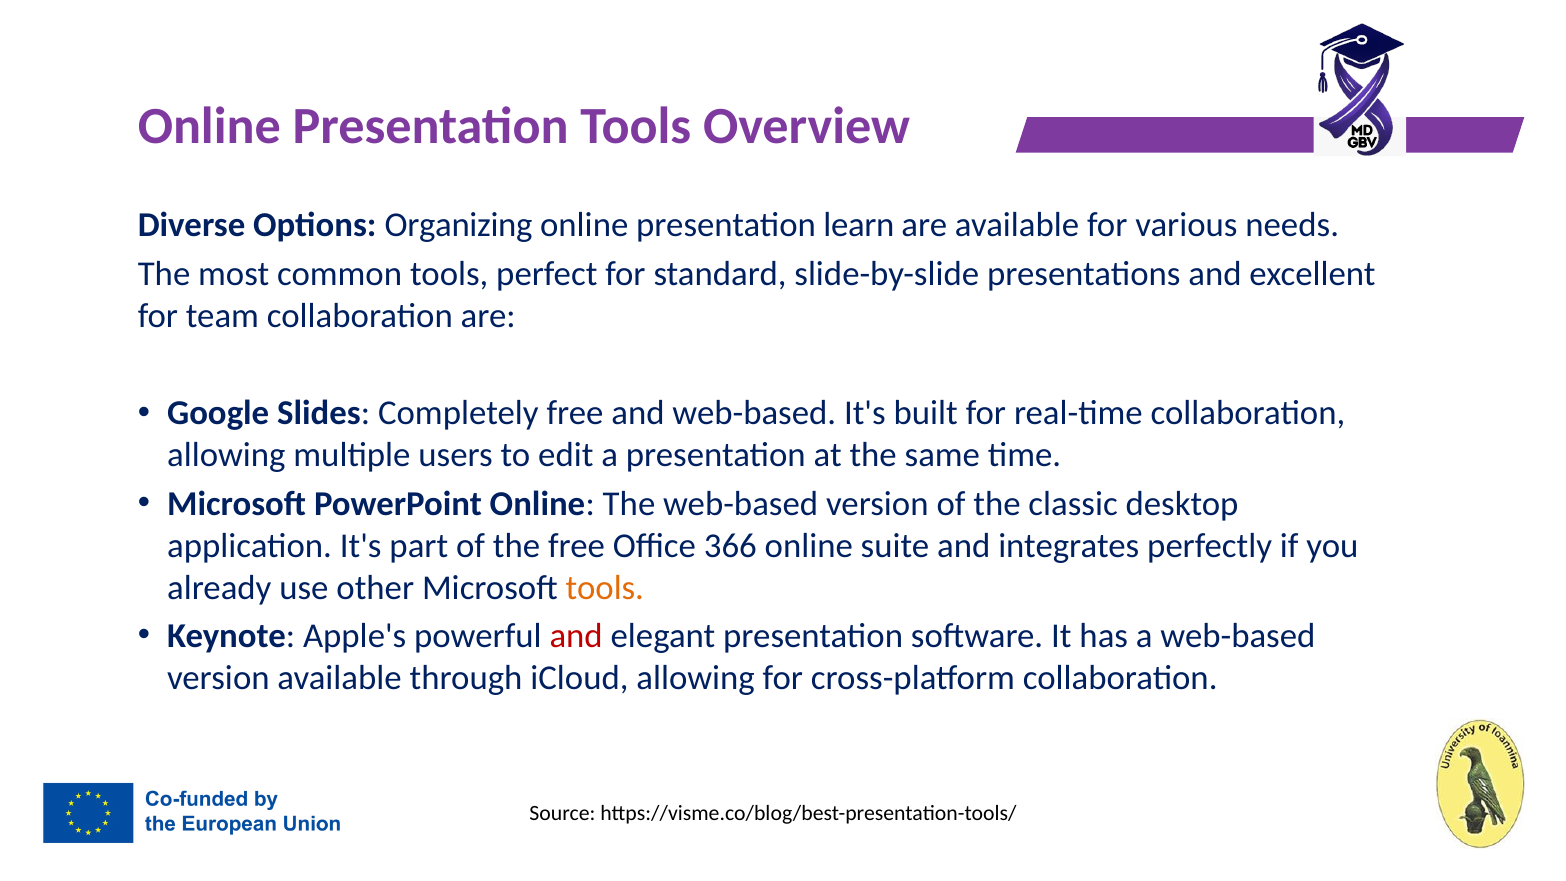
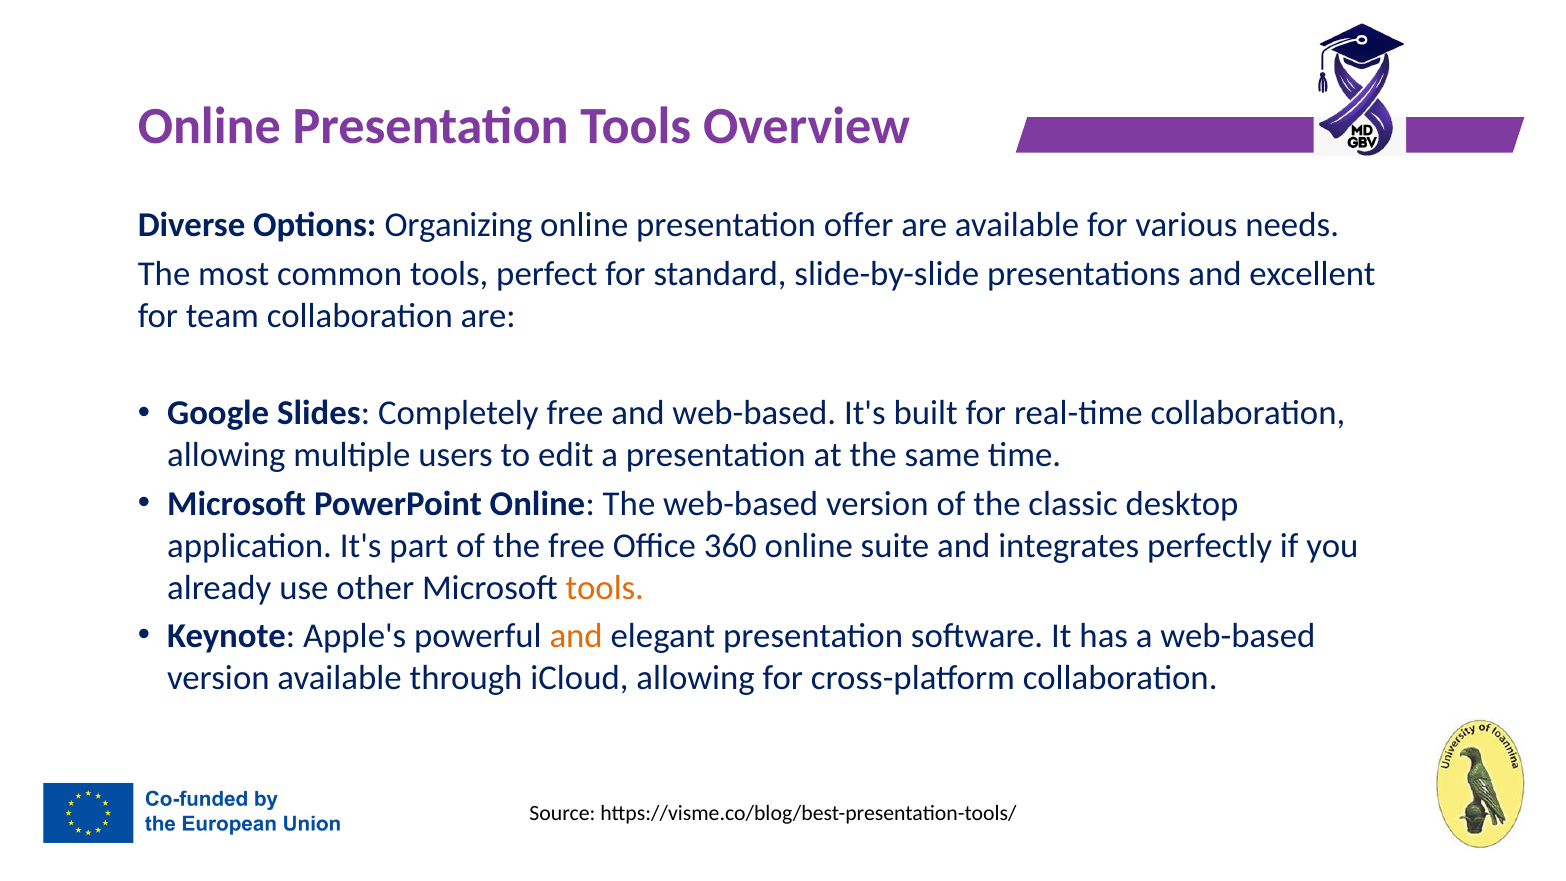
learn: learn -> offer (859, 225)
366: 366 -> 360 (730, 546)
and colour: red -> orange (576, 636)
